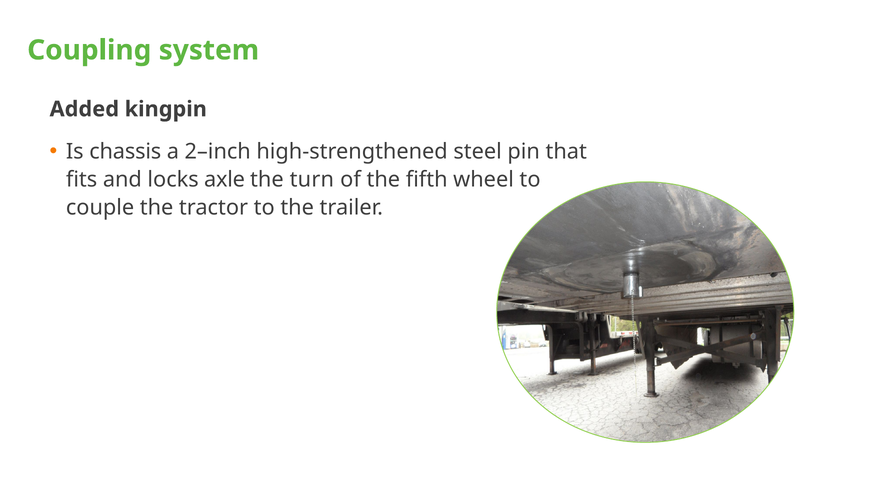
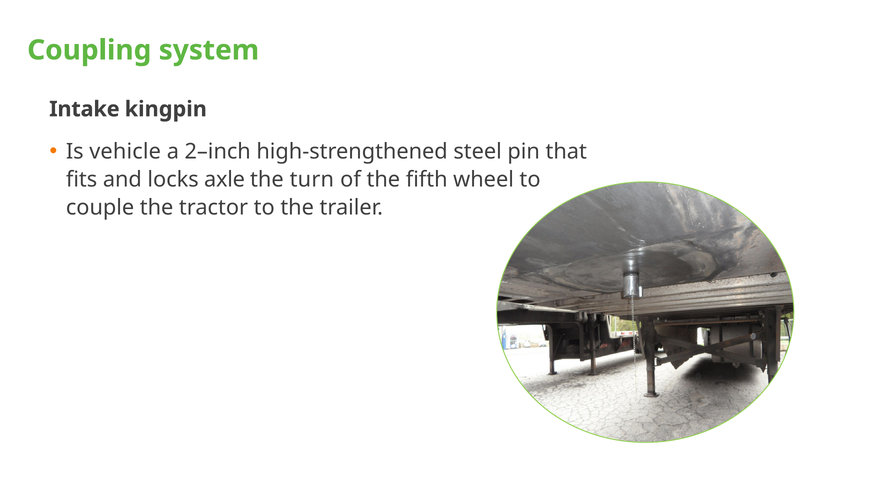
Added: Added -> Intake (84, 109)
chassis: chassis -> vehicle (125, 152)
